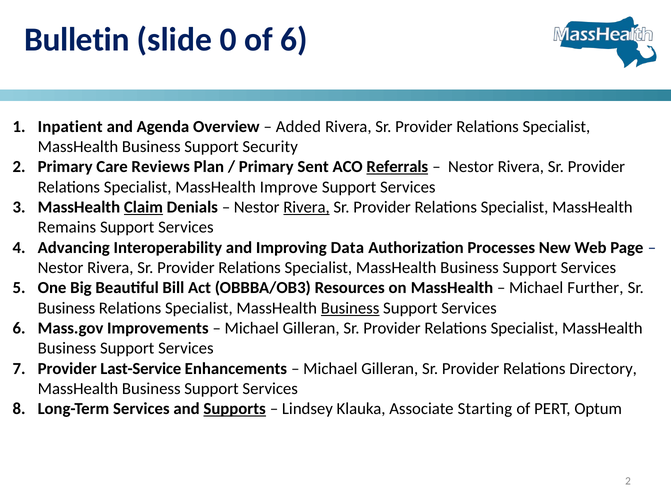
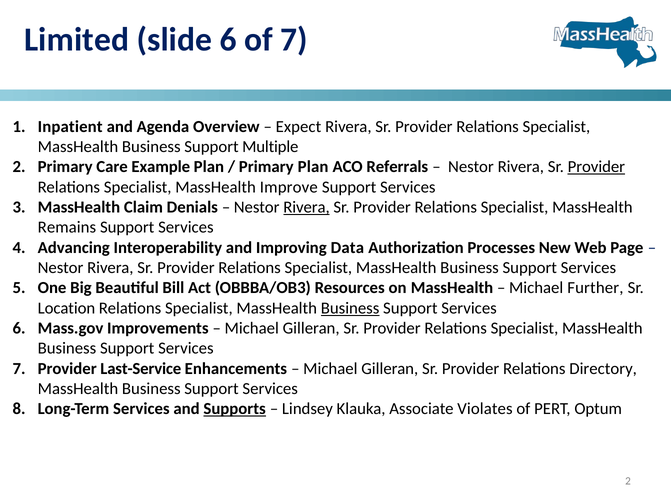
Bulletin: Bulletin -> Limited (77, 40)
slide 0: 0 -> 6 (228, 40)
of 6: 6 -> 7 (294, 40)
Added: Added -> Expect (298, 126)
Security: Security -> Multiple (270, 147)
Reviews: Reviews -> Example (161, 167)
Primary Sent: Sent -> Plan (313, 167)
Referrals underline: present -> none (397, 167)
Provider underline: none -> present (596, 167)
Claim underline: present -> none (143, 207)
Business: Business -> Location (66, 308)
Starting: Starting -> Violates (485, 408)
